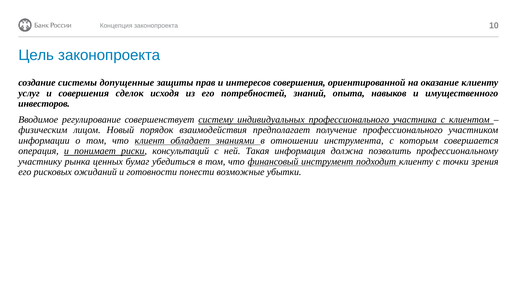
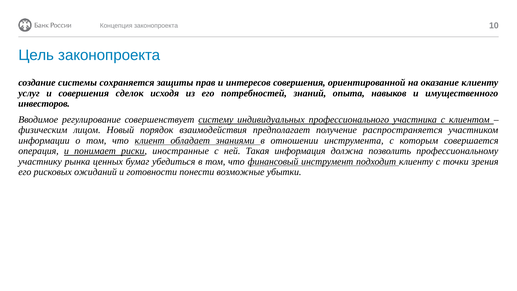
допущенные: допущенные -> сохраняется (127, 83)
получение профессионального: профессионального -> распространяется (403, 130)
консультаций: консультаций -> иностранные (181, 151)
